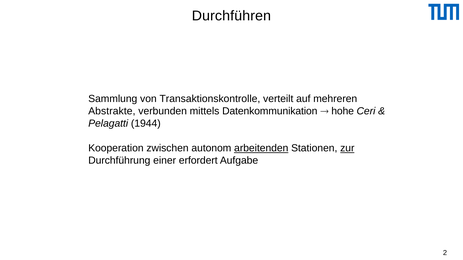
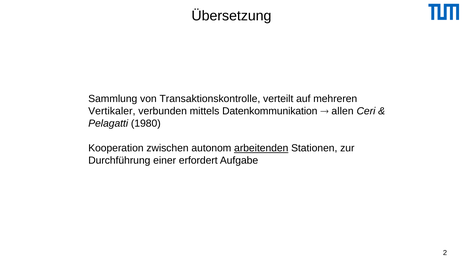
Durchführen: Durchführen -> Übersetzung (231, 16)
Abstrakte: Abstrakte -> Vertikaler (112, 111)
hohe: hohe -> allen (343, 111)
1944: 1944 -> 1980 (146, 124)
zur underline: present -> none (347, 148)
